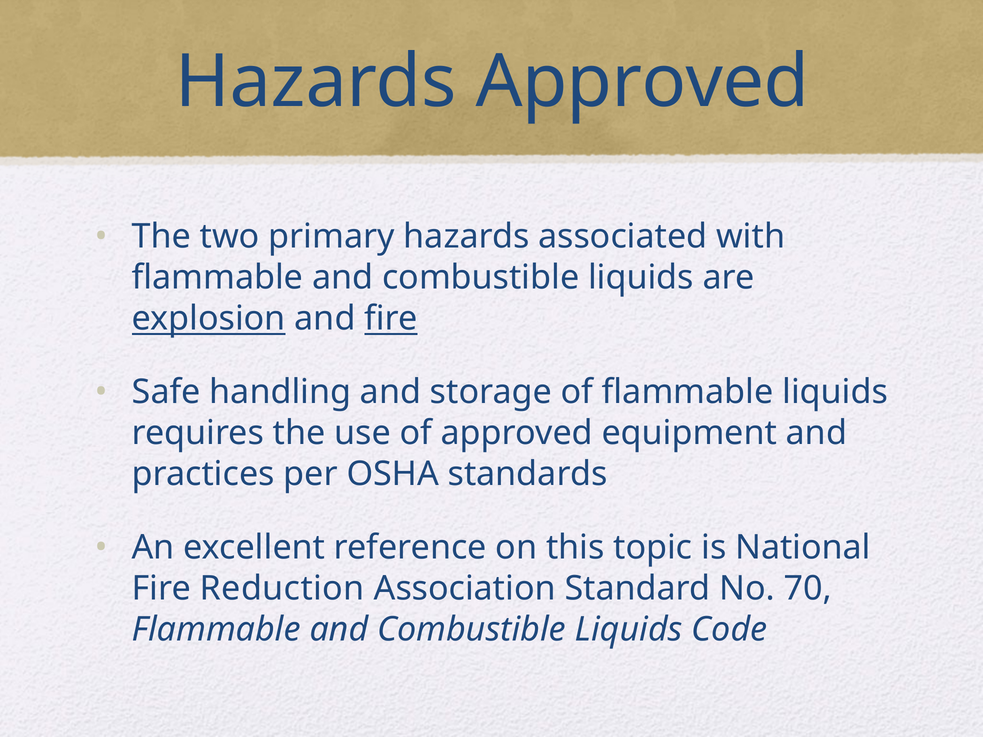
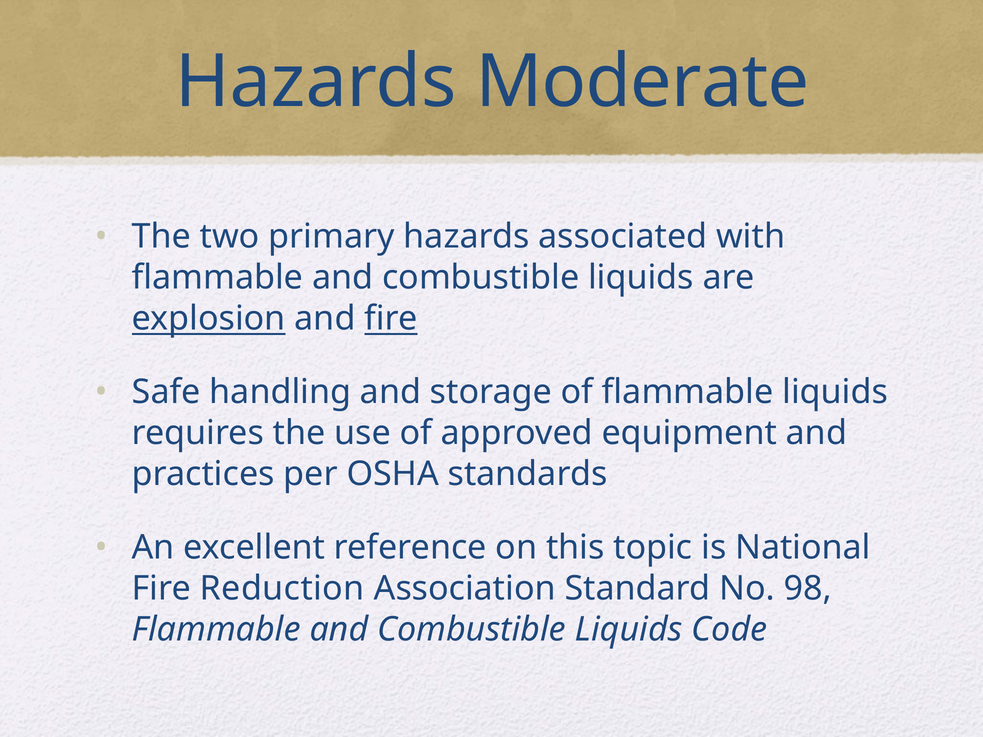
Hazards Approved: Approved -> Moderate (642, 82)
70: 70 -> 98 (808, 589)
